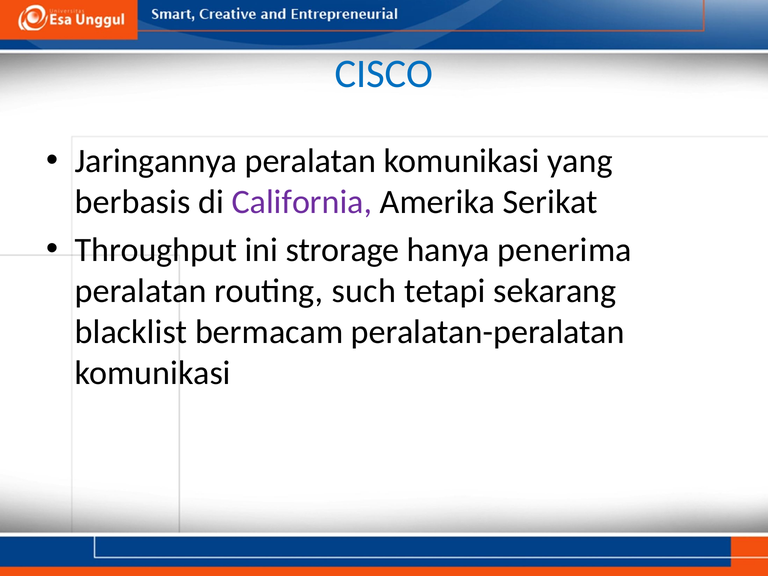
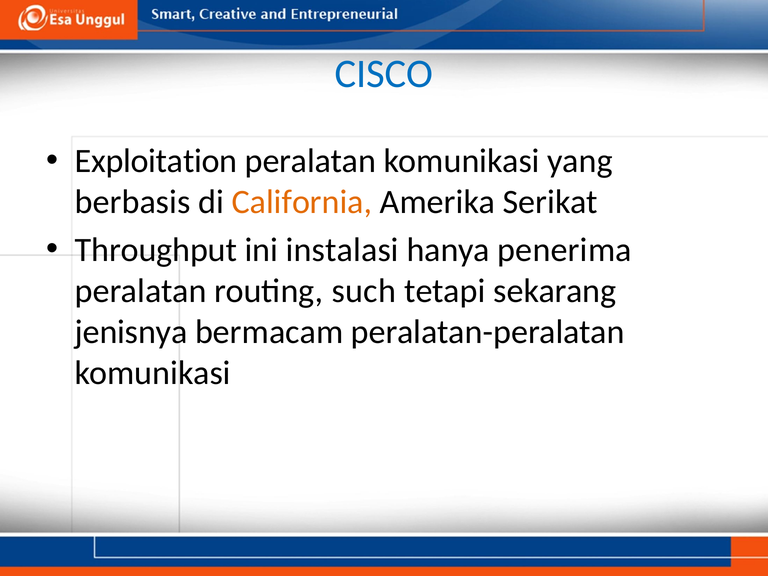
Jaringannya: Jaringannya -> Exploitation (156, 161)
California colour: purple -> orange (302, 202)
strorage: strorage -> instalasi (342, 250)
blacklist: blacklist -> jenisnya (131, 332)
